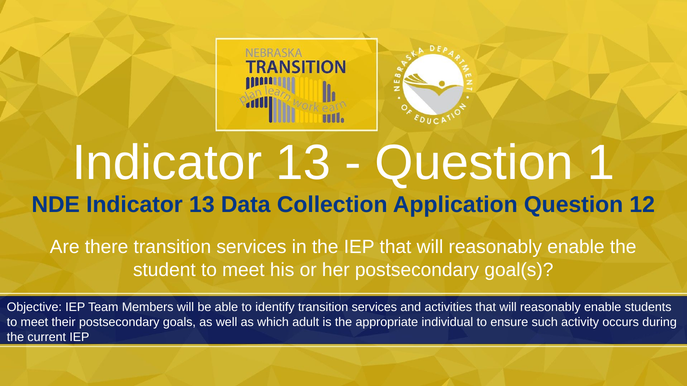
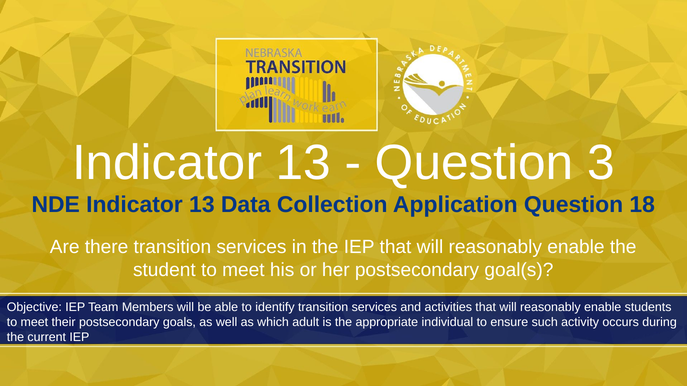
1: 1 -> 3 (601, 163)
12: 12 -> 18 (642, 205)
